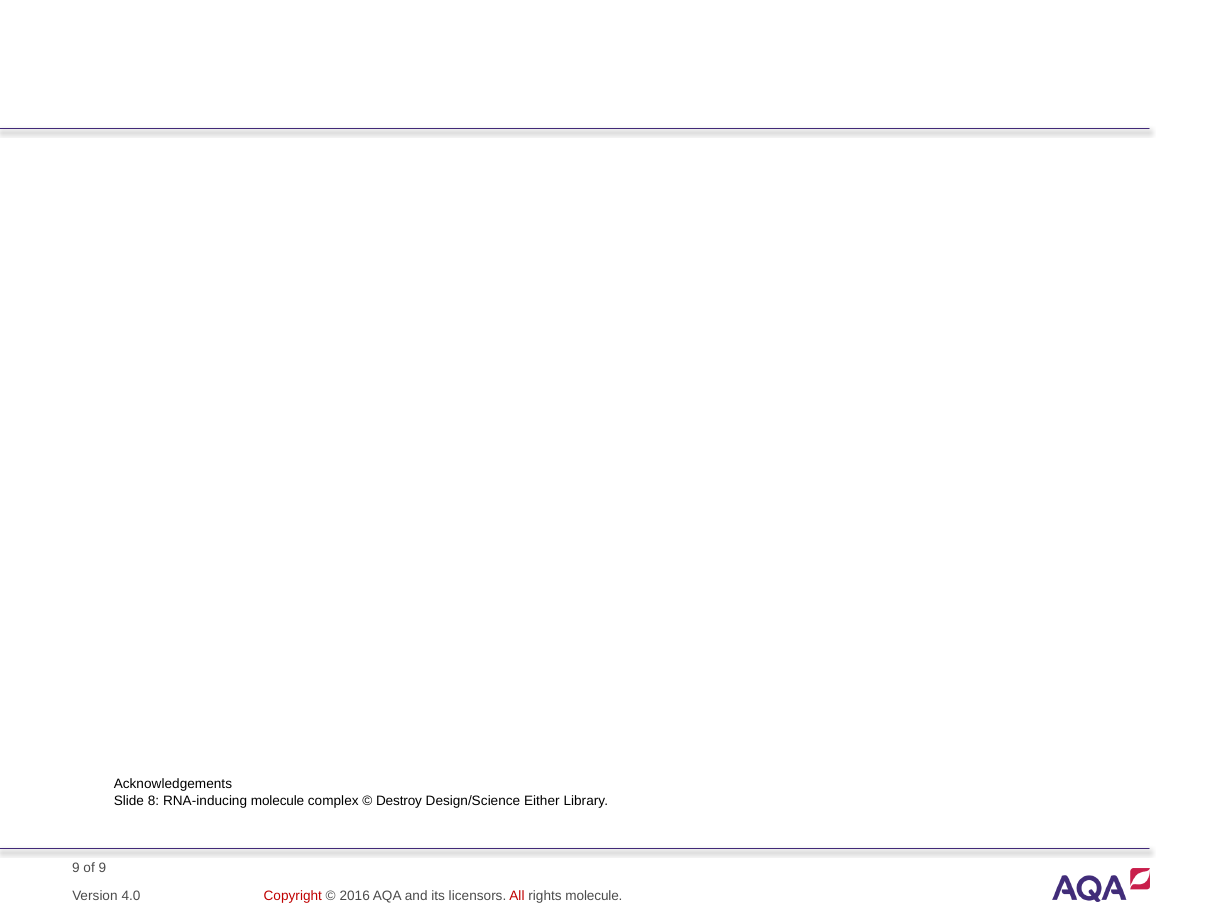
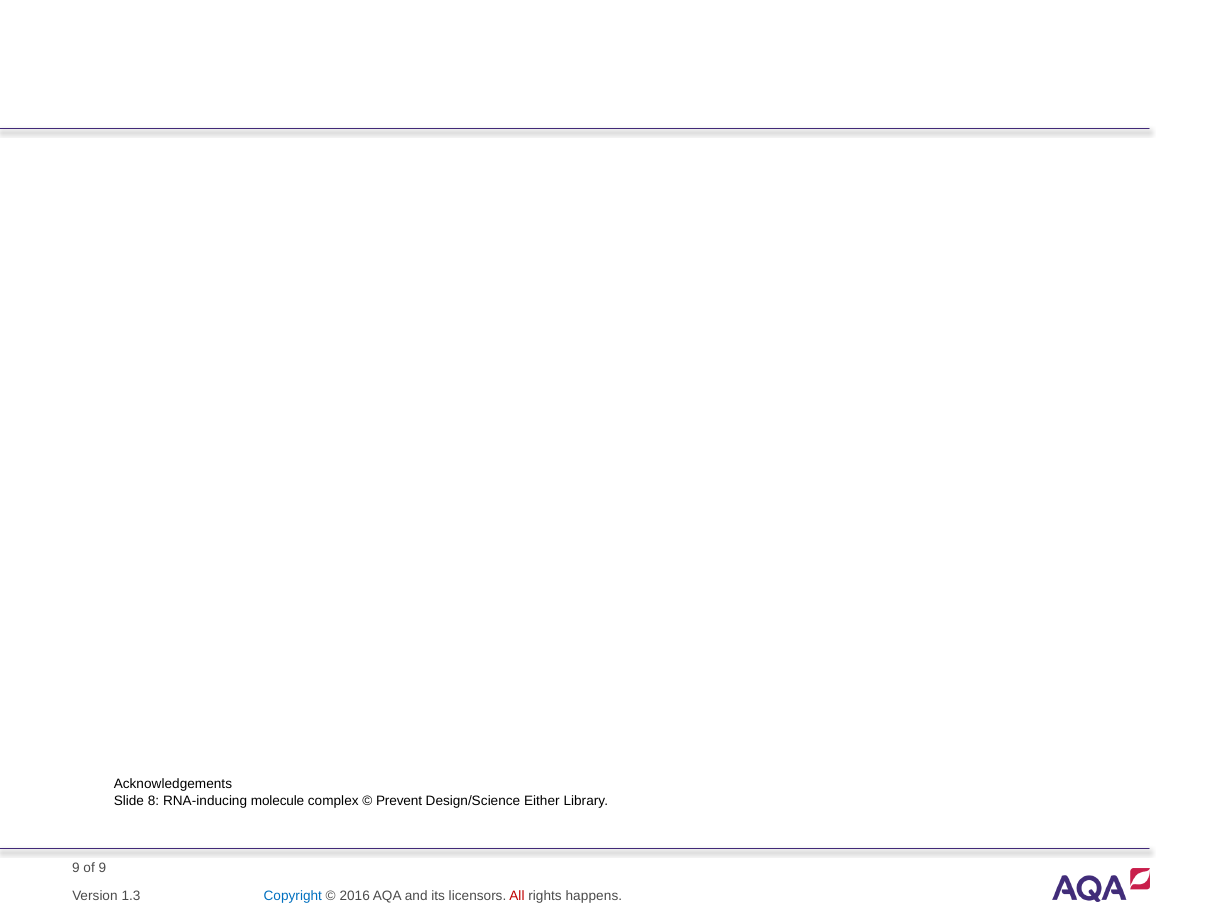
Destroy: Destroy -> Prevent (399, 801)
Copyright colour: red -> blue (293, 896)
rights molecule: molecule -> happens (594, 896)
4.0: 4.0 -> 1.3 (131, 896)
